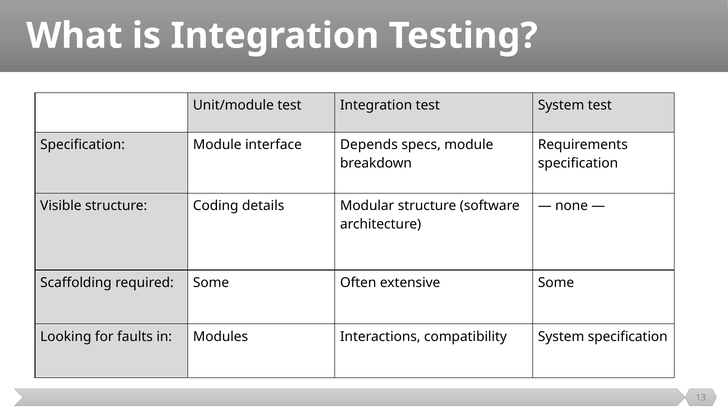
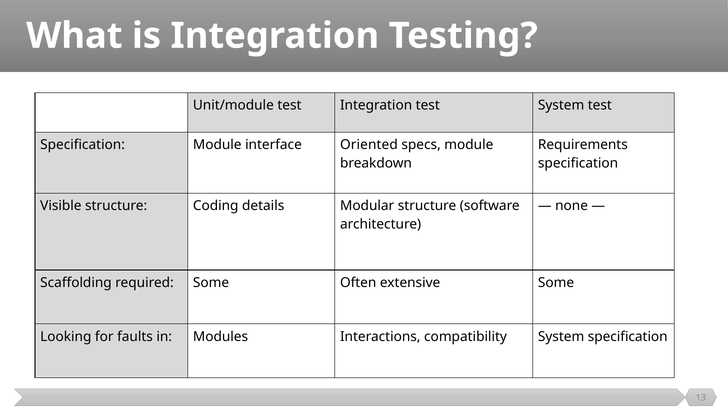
Depends: Depends -> Oriented (369, 145)
